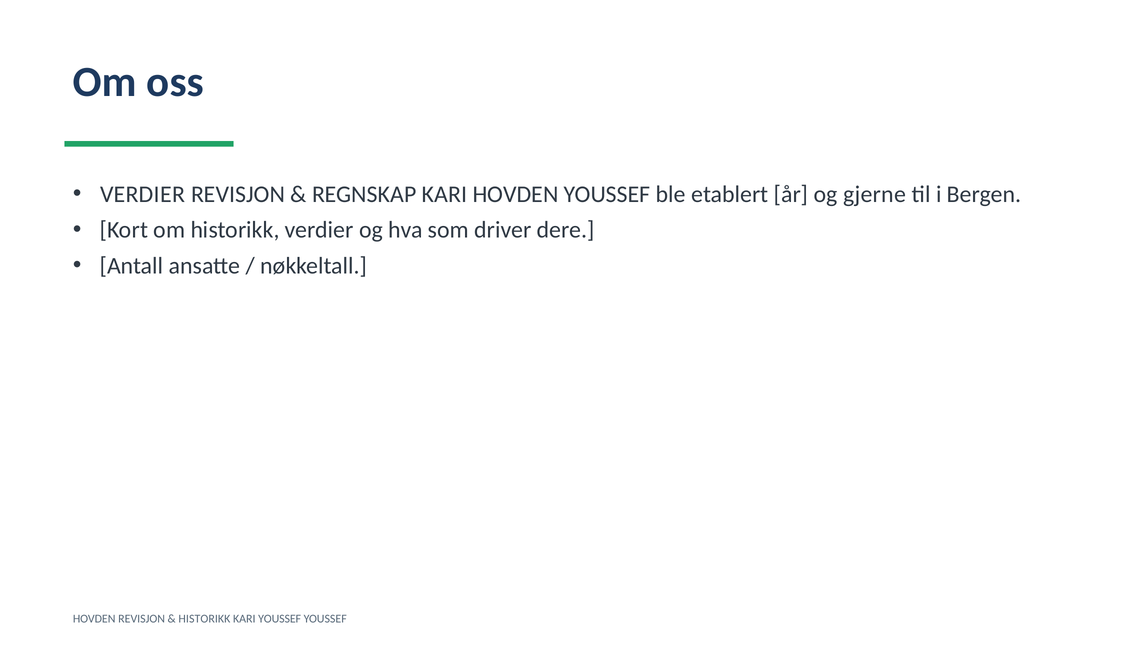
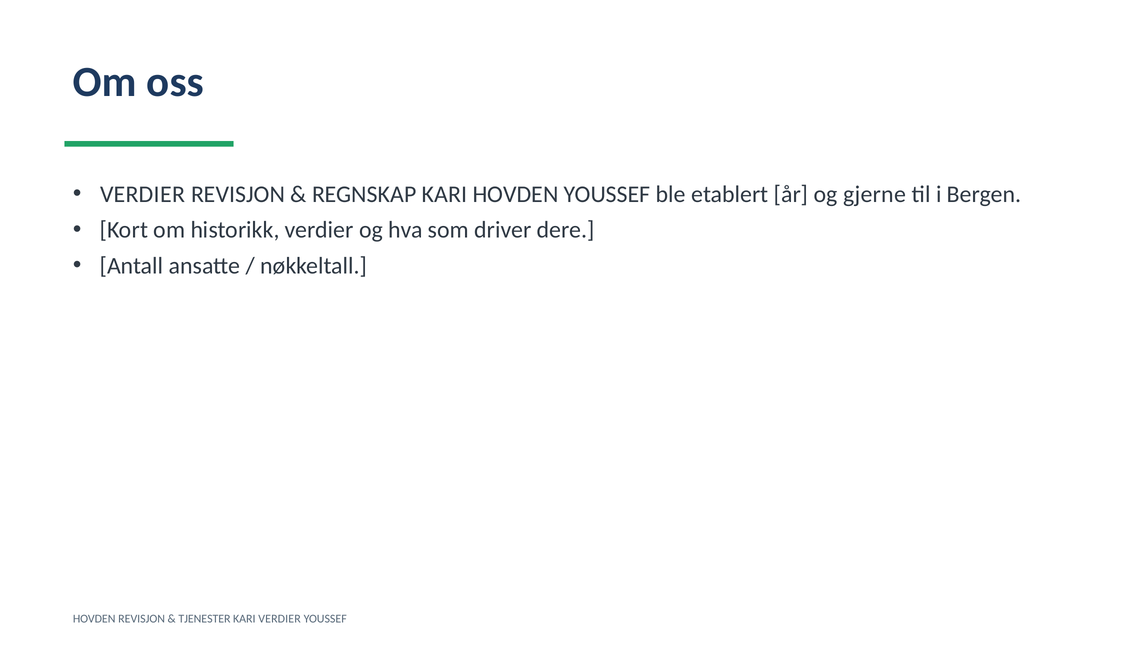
HISTORIKK: HISTORIKK -> TJENESTER (205, 619)
KARI YOUSSEF: YOUSSEF -> VERDIER (280, 619)
